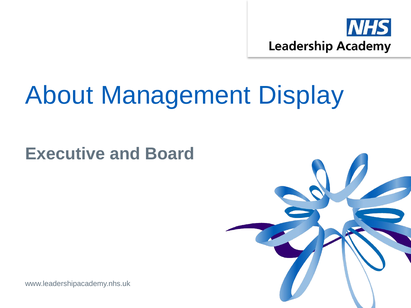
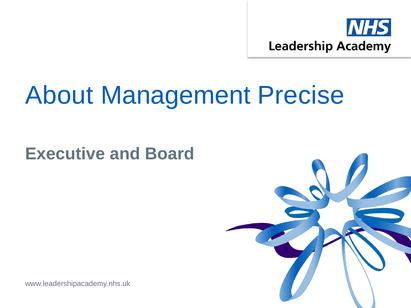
Display: Display -> Precise (301, 95)
